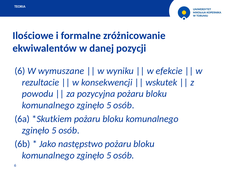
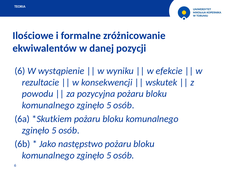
wymuszane: wymuszane -> wystąpienie (61, 71)
